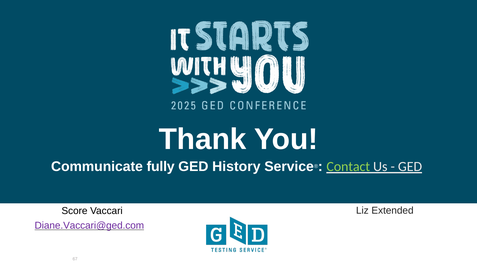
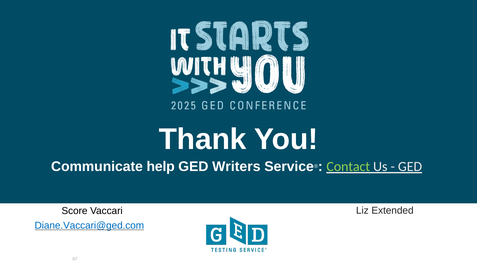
fully: fully -> help (161, 166)
History: History -> Writers (236, 166)
Diane.Vaccari@ged.com colour: purple -> blue (89, 225)
